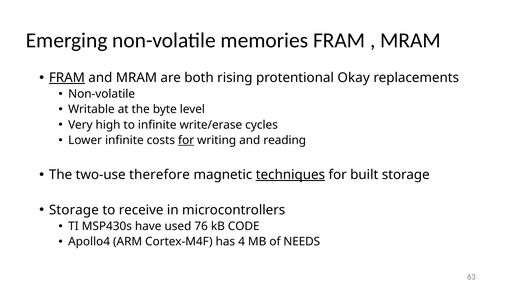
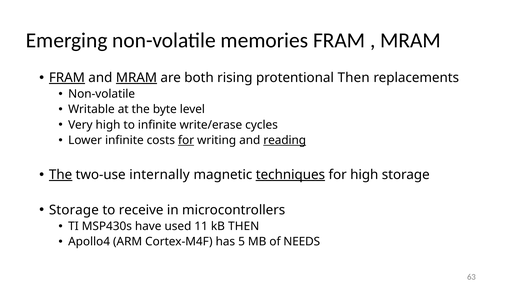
MRAM underline: none -> present (136, 78)
protentional Okay: Okay -> Then (354, 78)
reading underline: none -> present (285, 140)
The underline: none -> present (61, 175)
therefore: therefore -> internally (159, 175)
for built: built -> high (364, 175)
76: 76 -> 11 (201, 226)
kB CODE: CODE -> THEN (244, 226)
4: 4 -> 5 (242, 241)
